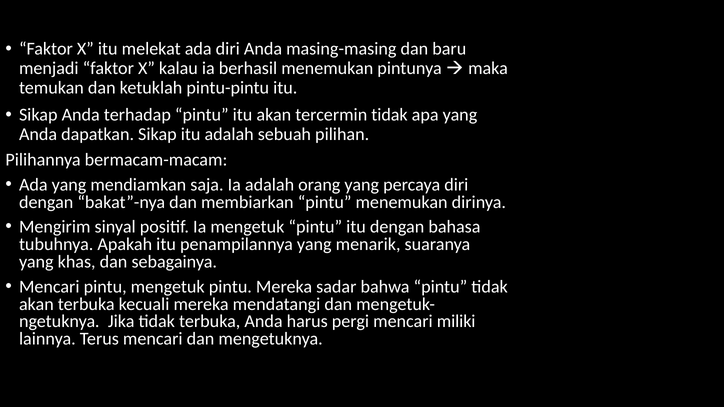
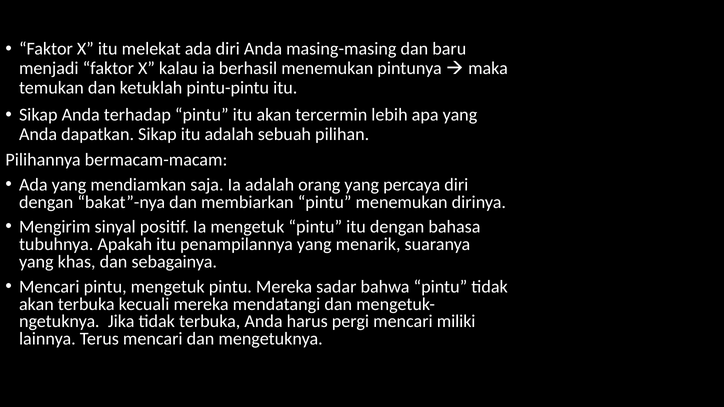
tercermin tidak: tidak -> lebih (389, 115)
